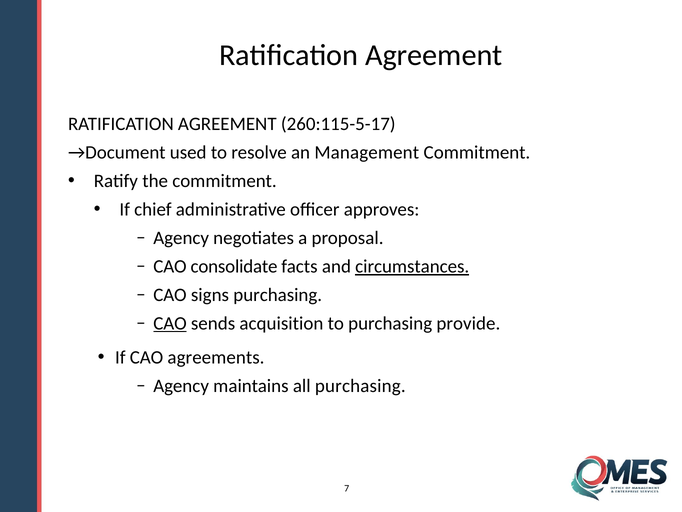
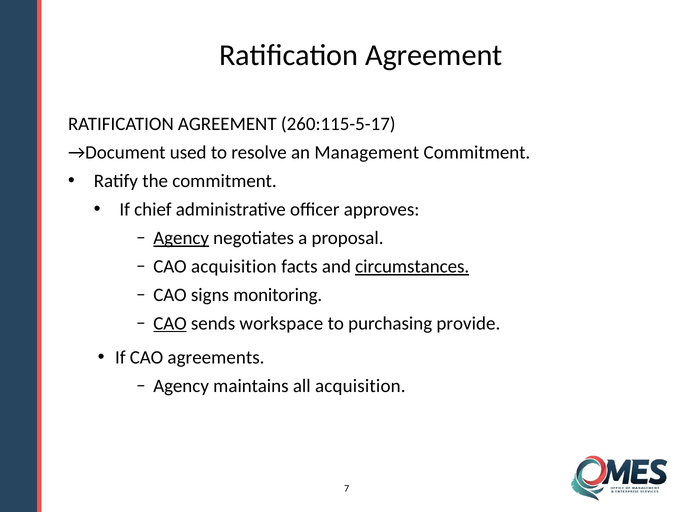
Agency underline: none -> present (181, 238)
consolidate: consolidate -> acquisition (234, 266)
purchasing: purchasing -> monitoring (278, 295)
agreement underline: present -> none (297, 308)
acquisition: acquisition -> workspace (281, 323)
agreement: agreement -> acquisition (391, 366)
maintains all purchasing: purchasing -> acquisition (360, 386)
